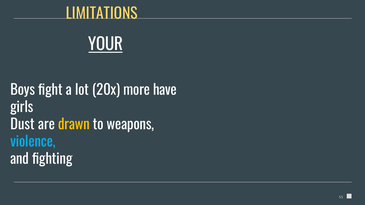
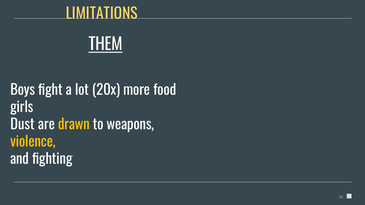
YOUR: YOUR -> THEM (106, 45)
have: have -> food (165, 90)
violence colour: light blue -> yellow (33, 142)
